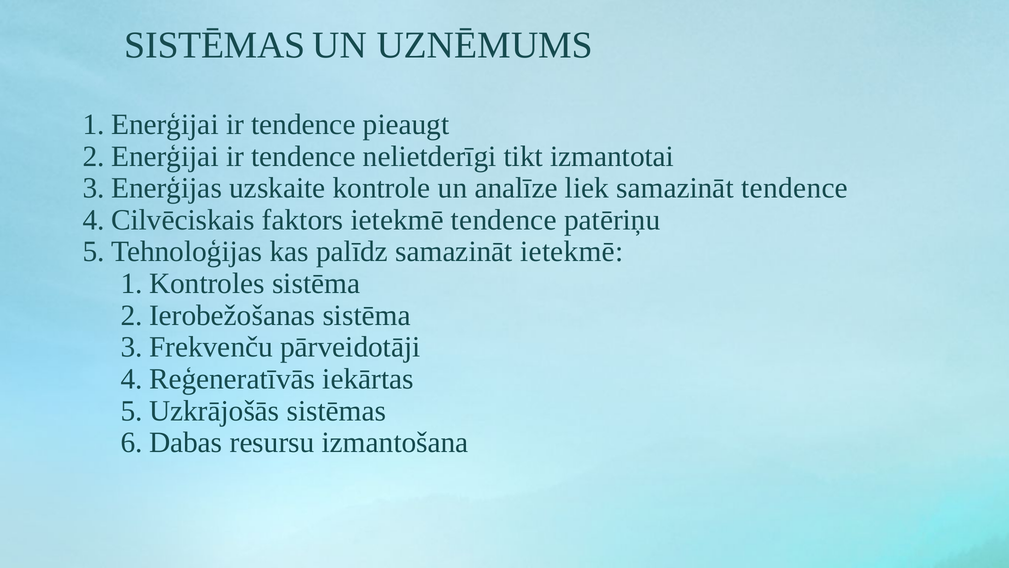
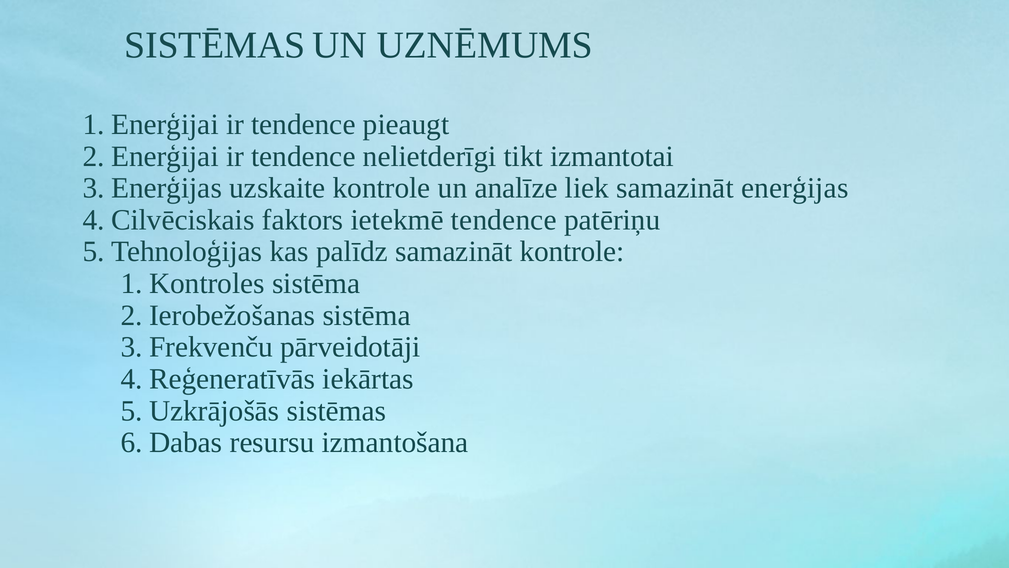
samazināt tendence: tendence -> enerģijas (795, 188)
samazināt ietekmē: ietekmē -> kontrole (572, 252)
